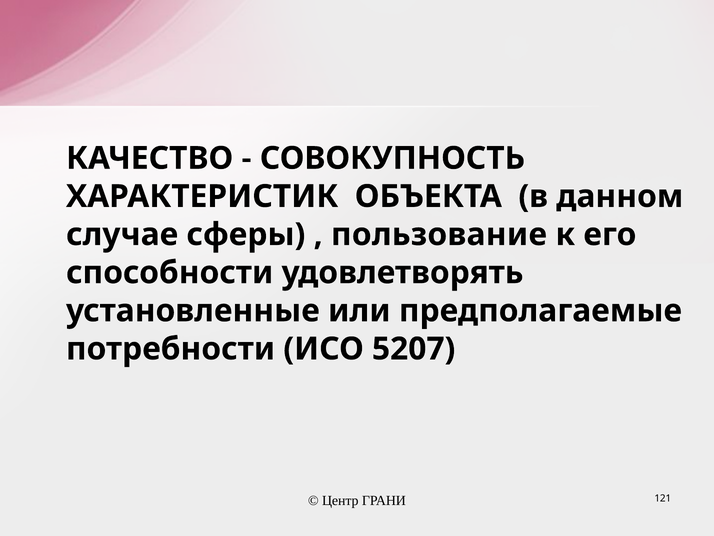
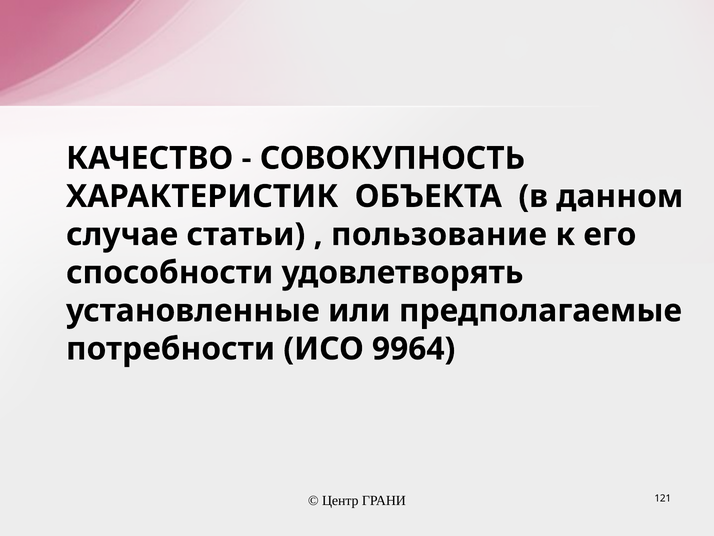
сферы: сферы -> статьи (246, 234)
5207: 5207 -> 9964 (414, 349)
